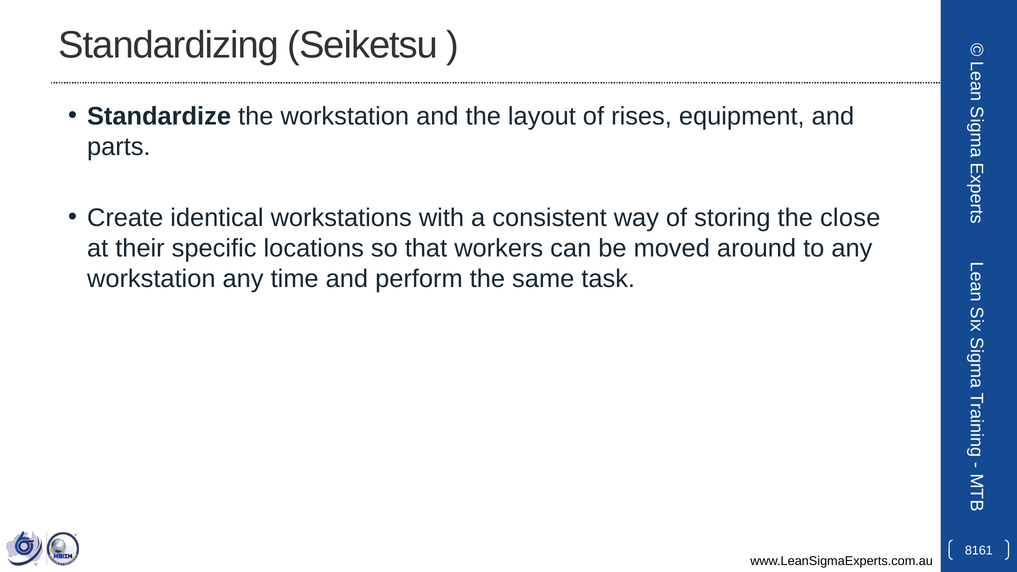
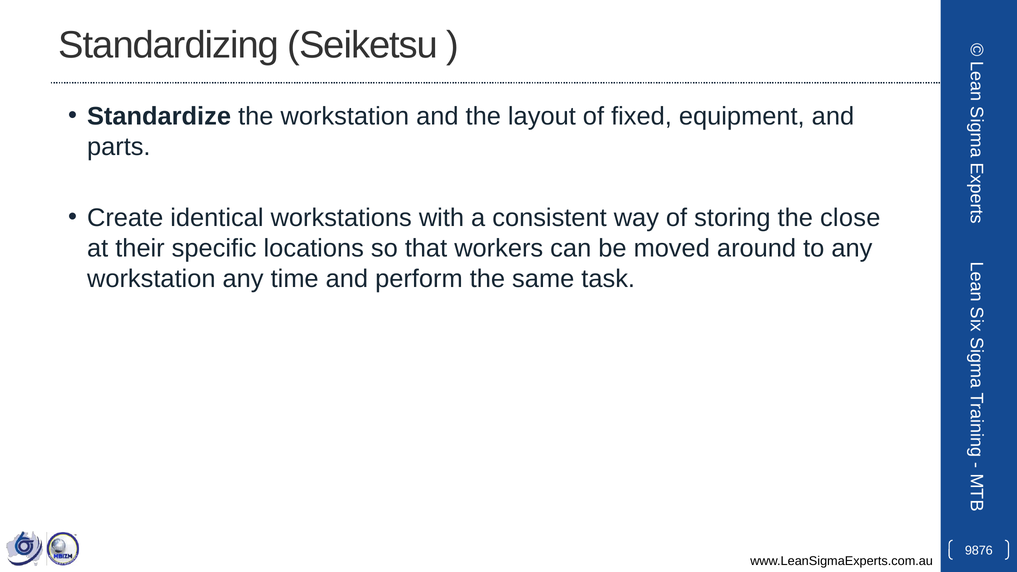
rises: rises -> fixed (642, 116)
8161: 8161 -> 9876 (979, 551)
